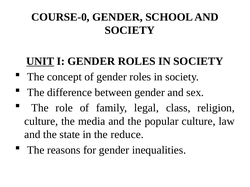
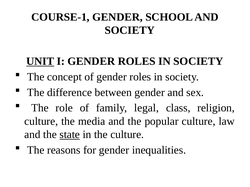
COURSE-0: COURSE-0 -> COURSE-1 (60, 17)
state underline: none -> present (70, 135)
the reduce: reduce -> culture (127, 135)
